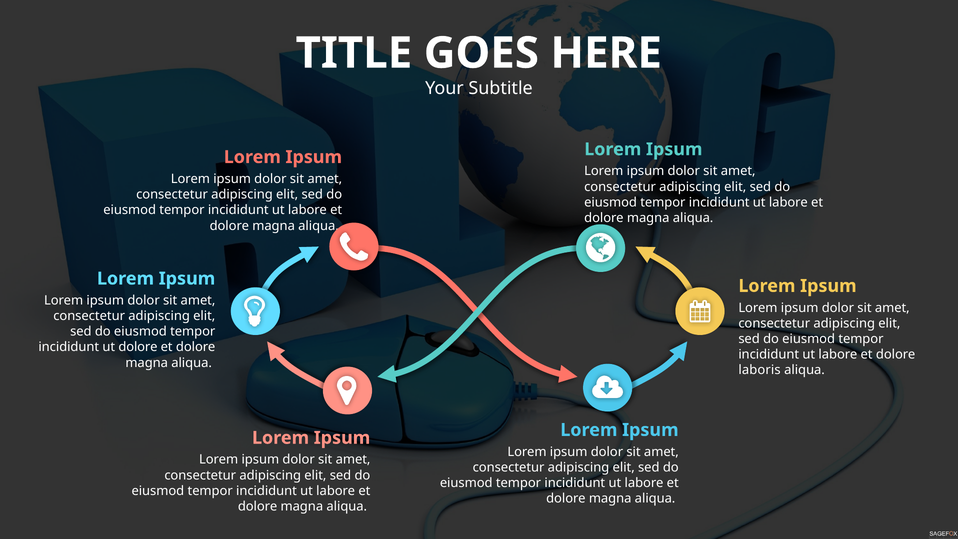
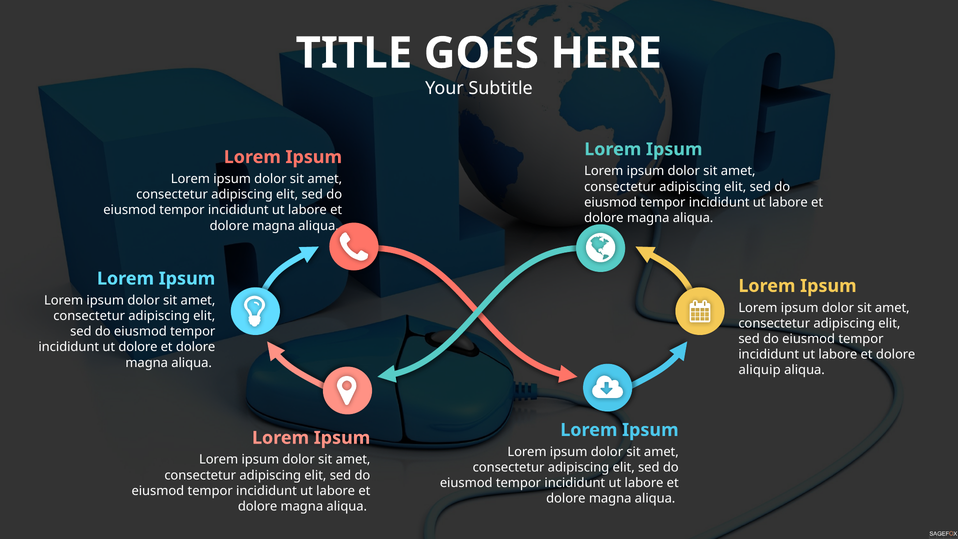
laboris: laboris -> aliquip (760, 370)
